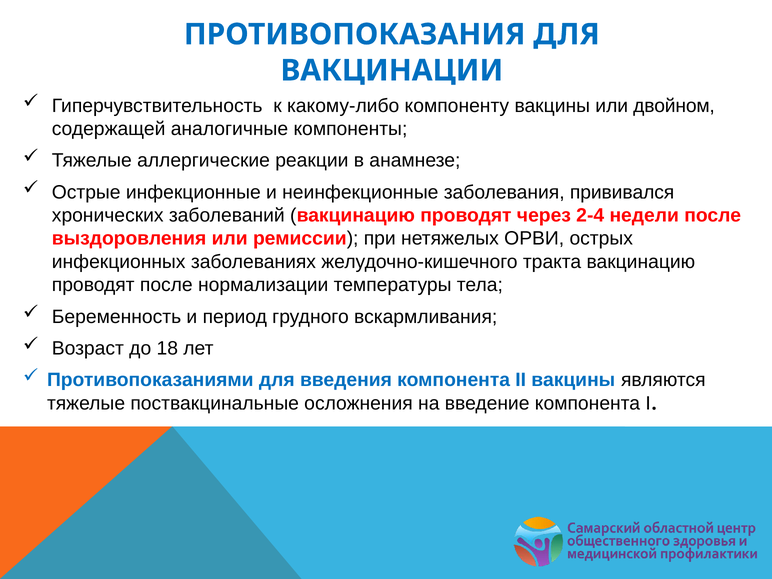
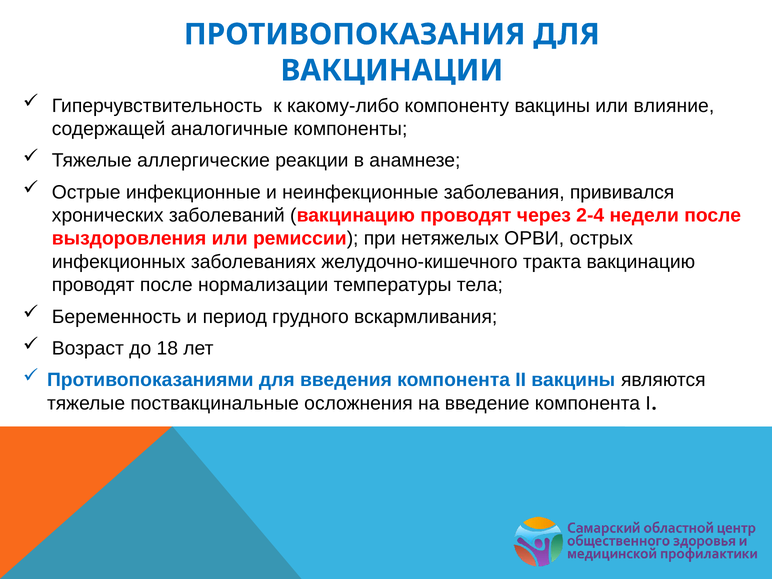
двойном: двойном -> влияние (674, 106)
